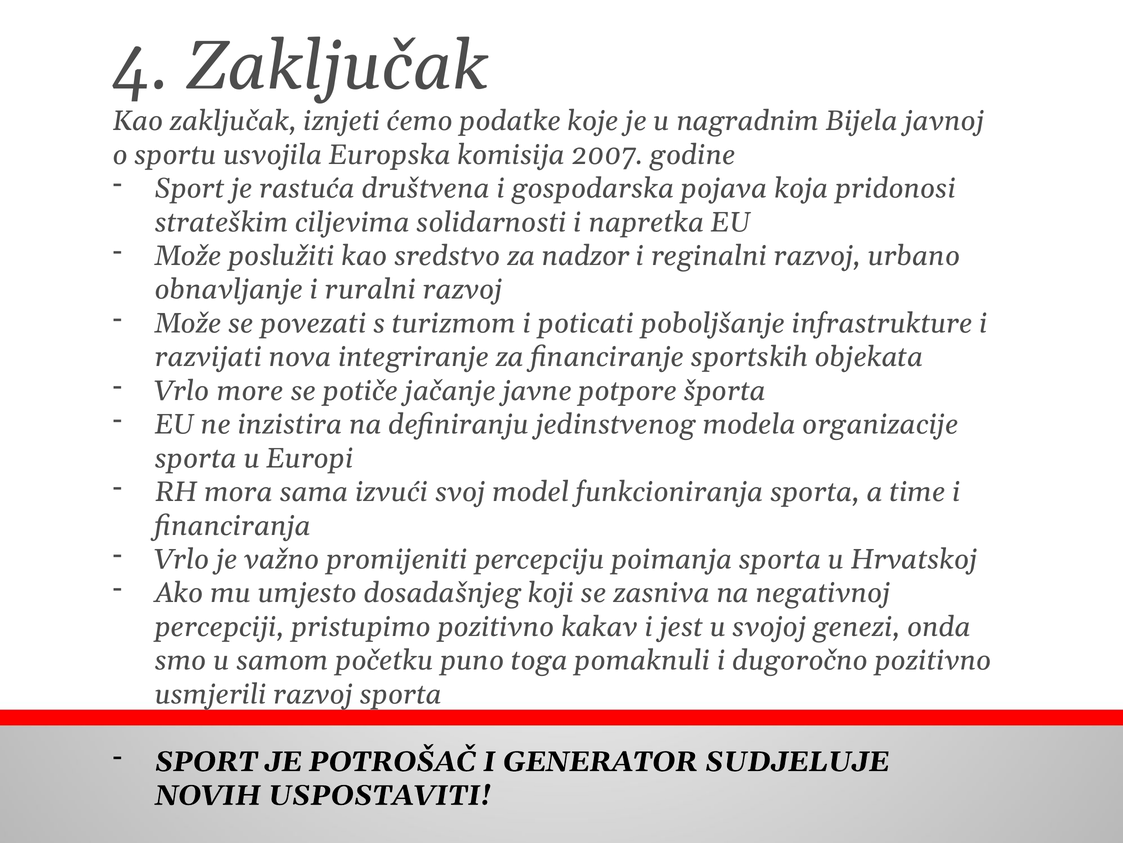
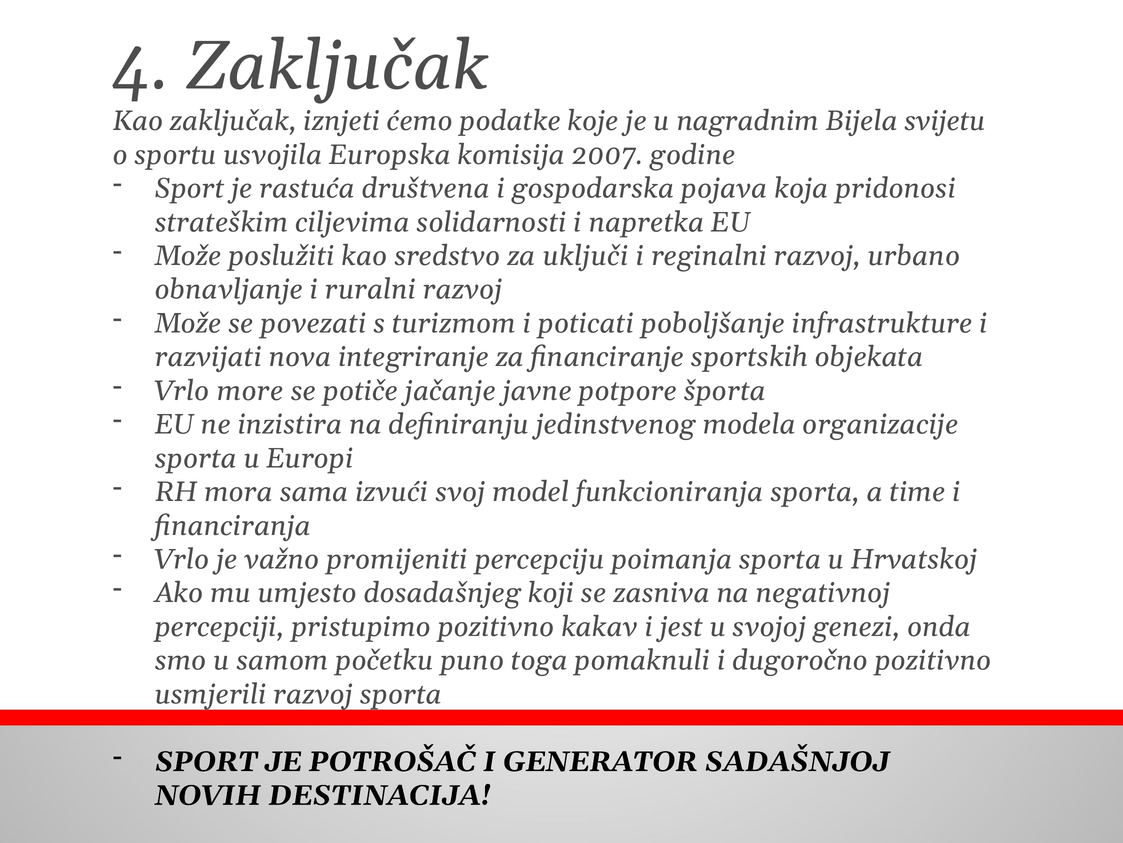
javnoj: javnoj -> svijetu (945, 121)
nadzor: nadzor -> uključi (586, 256)
SUDJELUJE: SUDJELUJE -> SADAŠNJOJ (797, 761)
USPOSTAVITI: USPOSTAVITI -> DESTINACIJA (380, 795)
